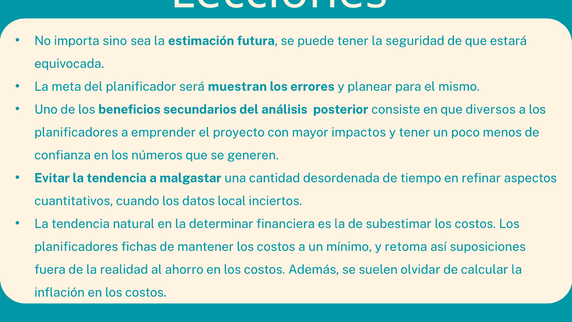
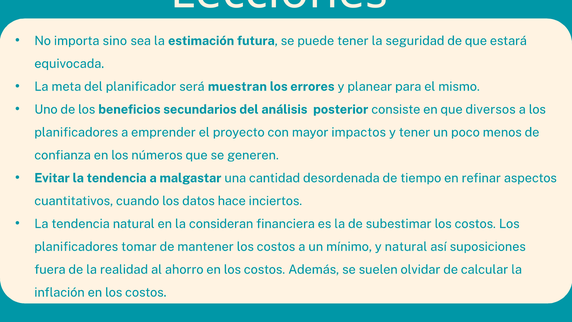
local: local -> hace (232, 201)
determinar: determinar -> consideran (221, 224)
fichas: fichas -> tomar (139, 246)
y retoma: retoma -> natural (406, 246)
